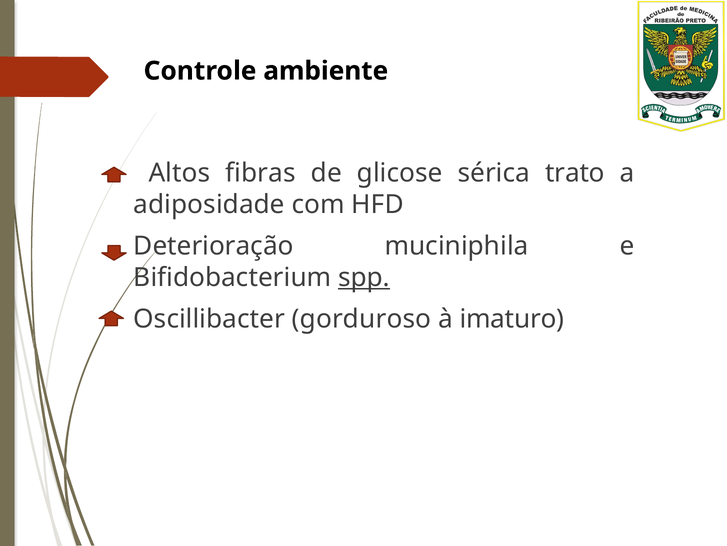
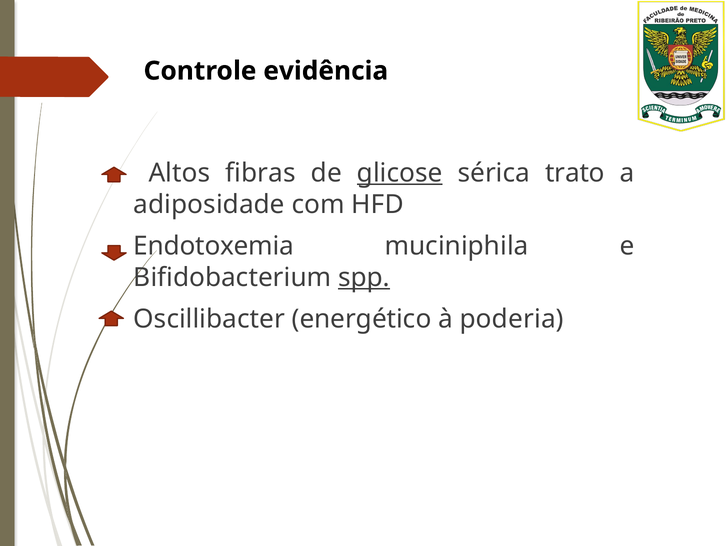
ambiente: ambiente -> evidência (326, 71)
glicose underline: none -> present (400, 173)
Deterioração: Deterioração -> Endotoxemia (214, 246)
gorduroso: gorduroso -> energético (362, 319)
imaturo: imaturo -> poderia (512, 319)
